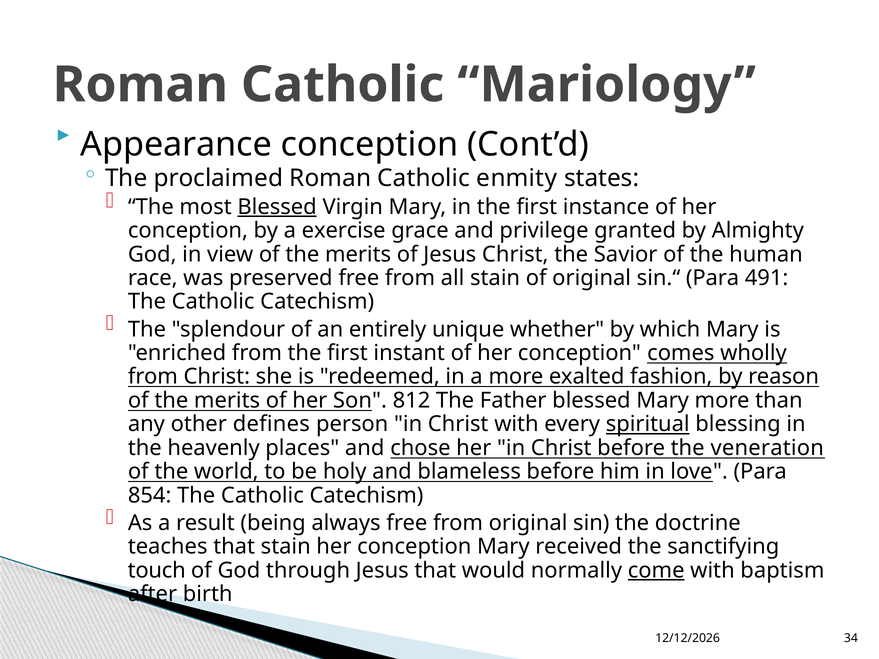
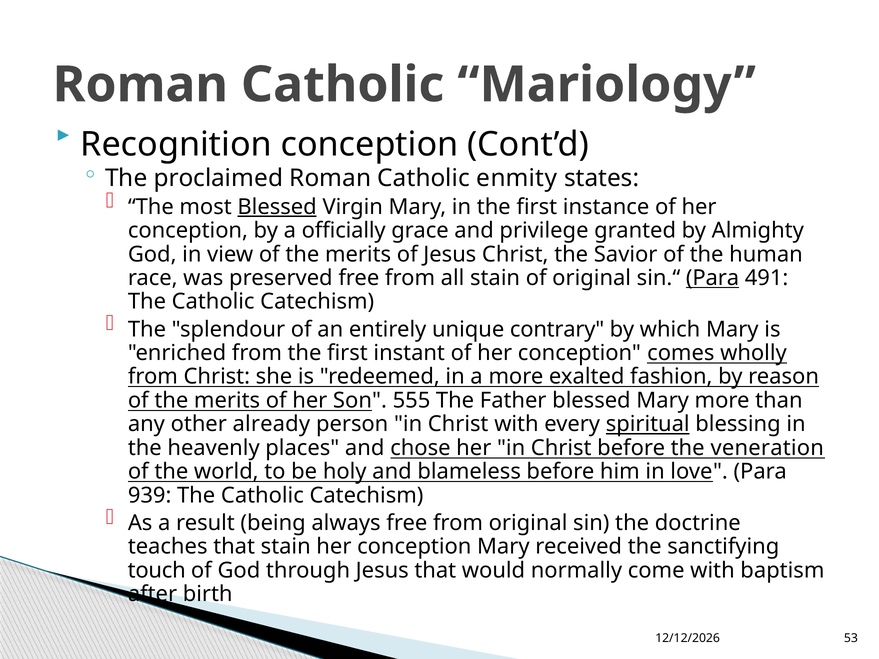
Appearance: Appearance -> Recognition (176, 144)
exercise: exercise -> officially (344, 231)
Para underline: none -> present (713, 278)
whether: whether -> contrary (557, 329)
812: 812 -> 555 (412, 401)
defines: defines -> already (271, 424)
854: 854 -> 939 (150, 496)
come underline: present -> none (656, 571)
34: 34 -> 53 (851, 638)
